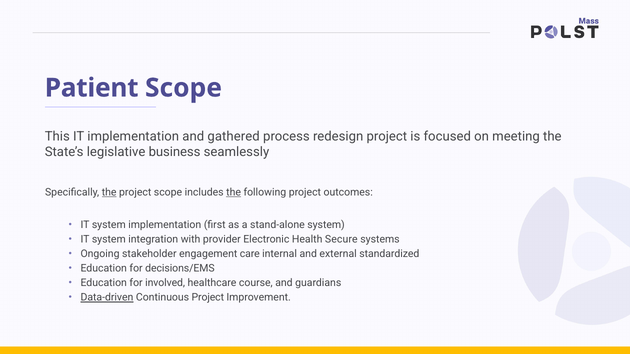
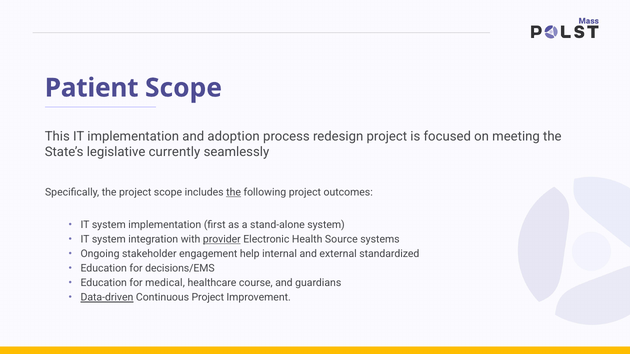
gathered: gathered -> adoption (234, 136)
business: business -> currently (174, 152)
the underline: present -> none (109, 192)
provider underline: none -> present (222, 239)
Secure: Secure -> Source (341, 239)
care: care -> help (250, 254)
involved: involved -> medical (165, 283)
